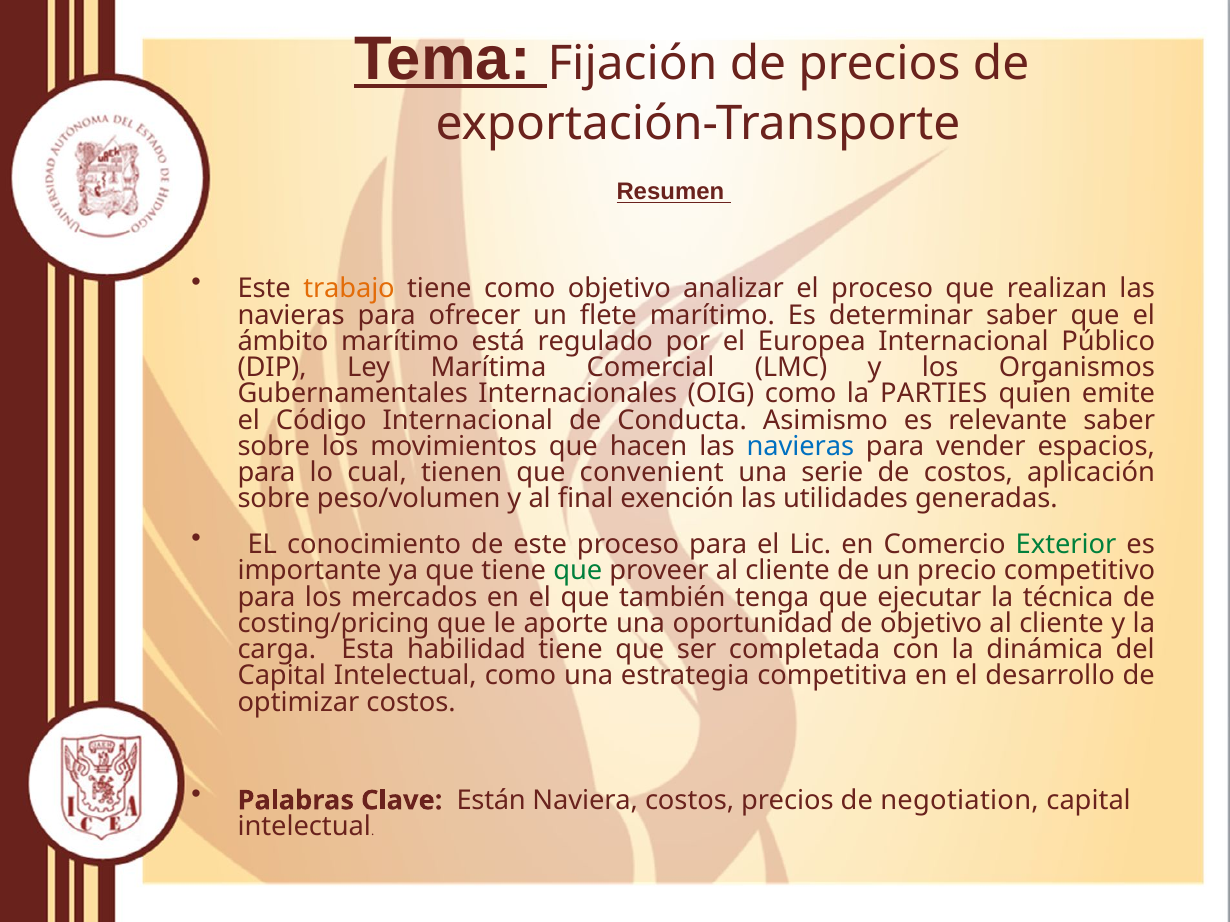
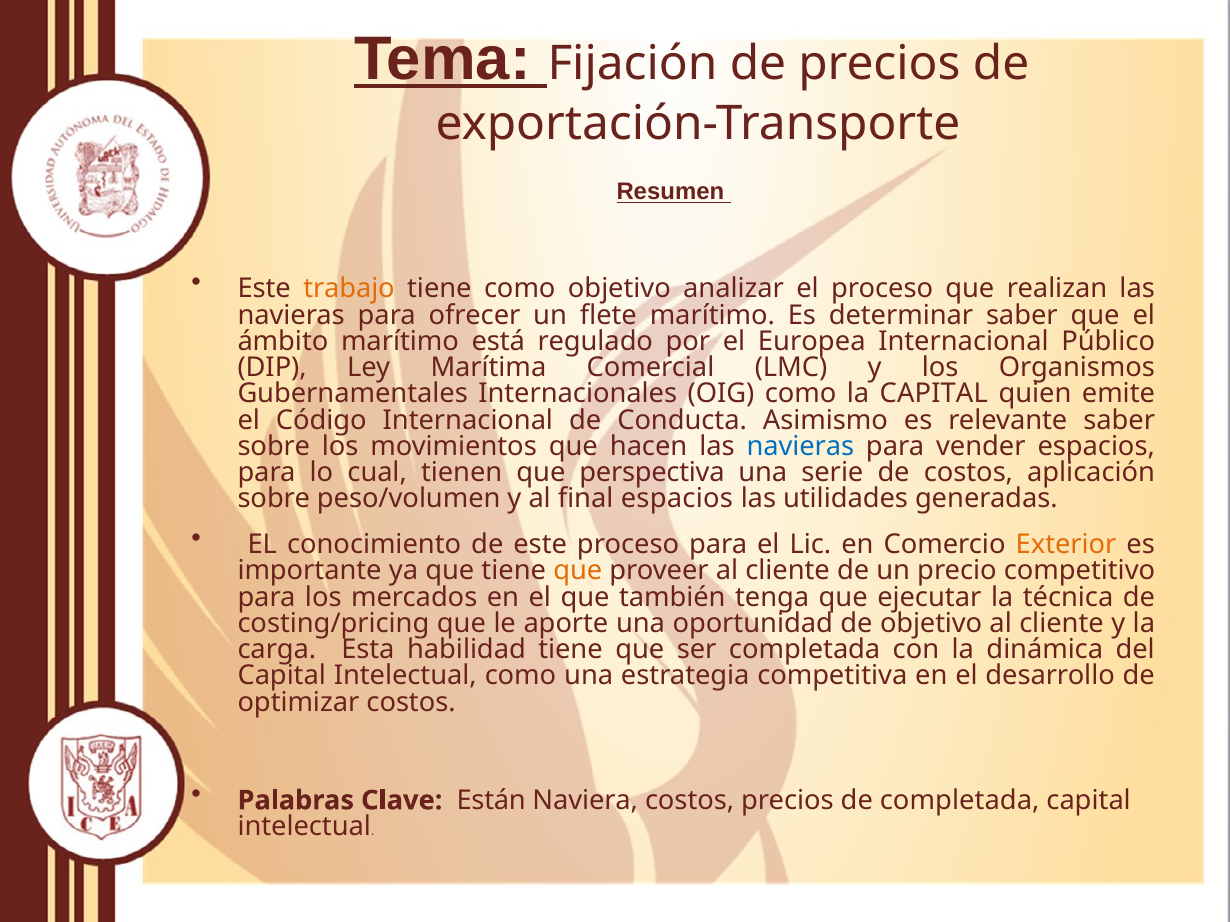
la PARTIES: PARTIES -> CAPITAL (934, 394)
convenient: convenient -> perspectiva (652, 473)
final exención: exención -> espacios (677, 499)
Exterior colour: green -> orange (1066, 545)
que colour: green -> orange (578, 571)
de negotiation: negotiation -> completada (960, 801)
